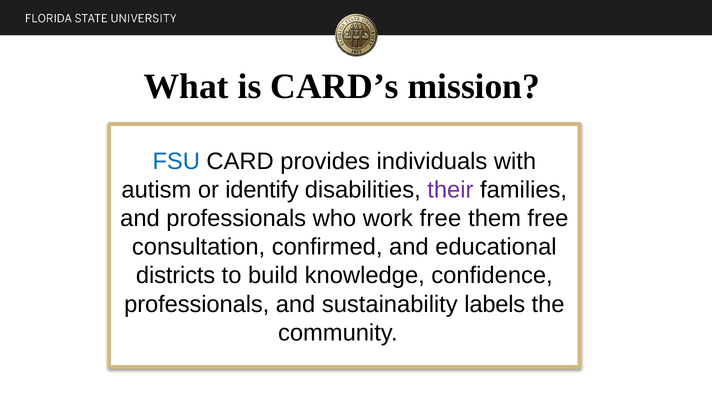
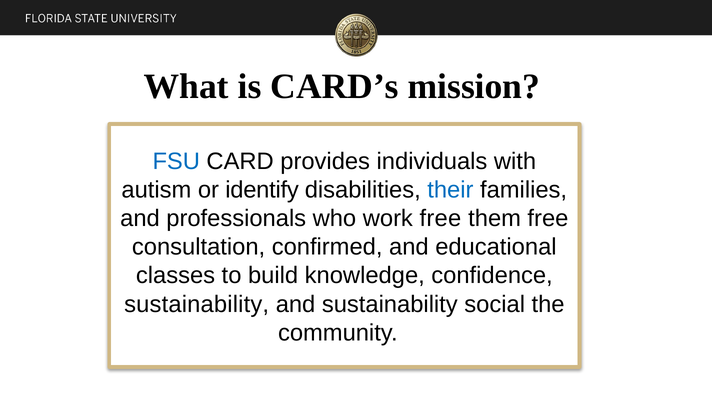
their colour: purple -> blue (450, 190)
districts: districts -> classes (176, 275)
professionals: professionals -> sustainability (197, 304)
labels: labels -> social (495, 304)
